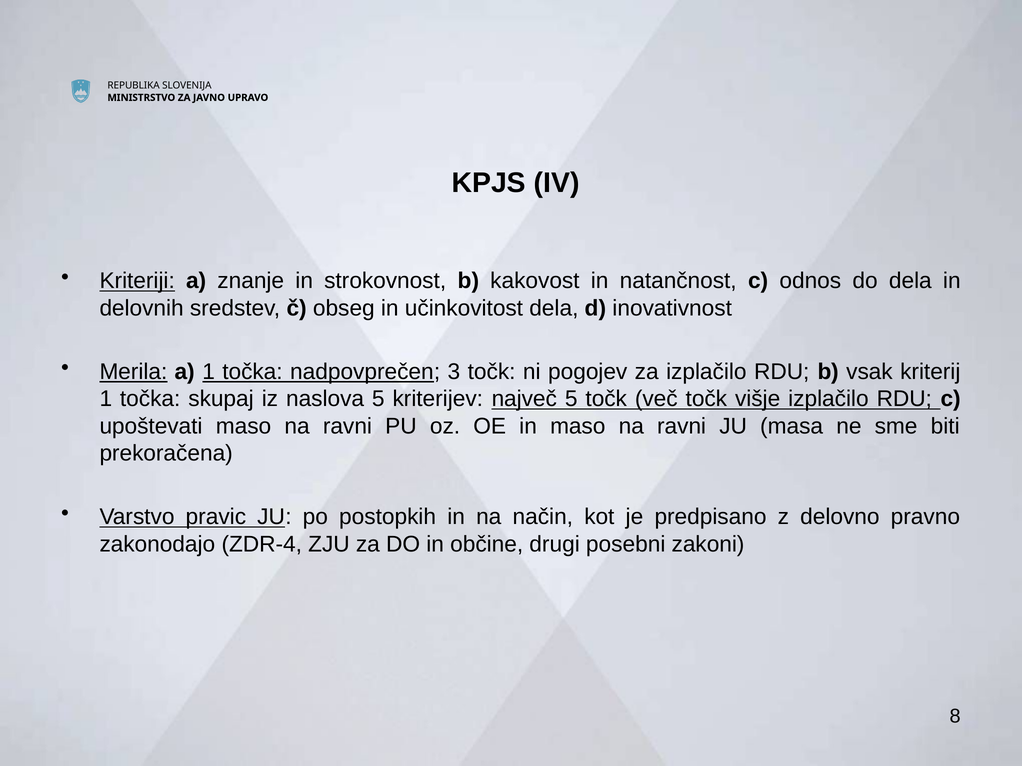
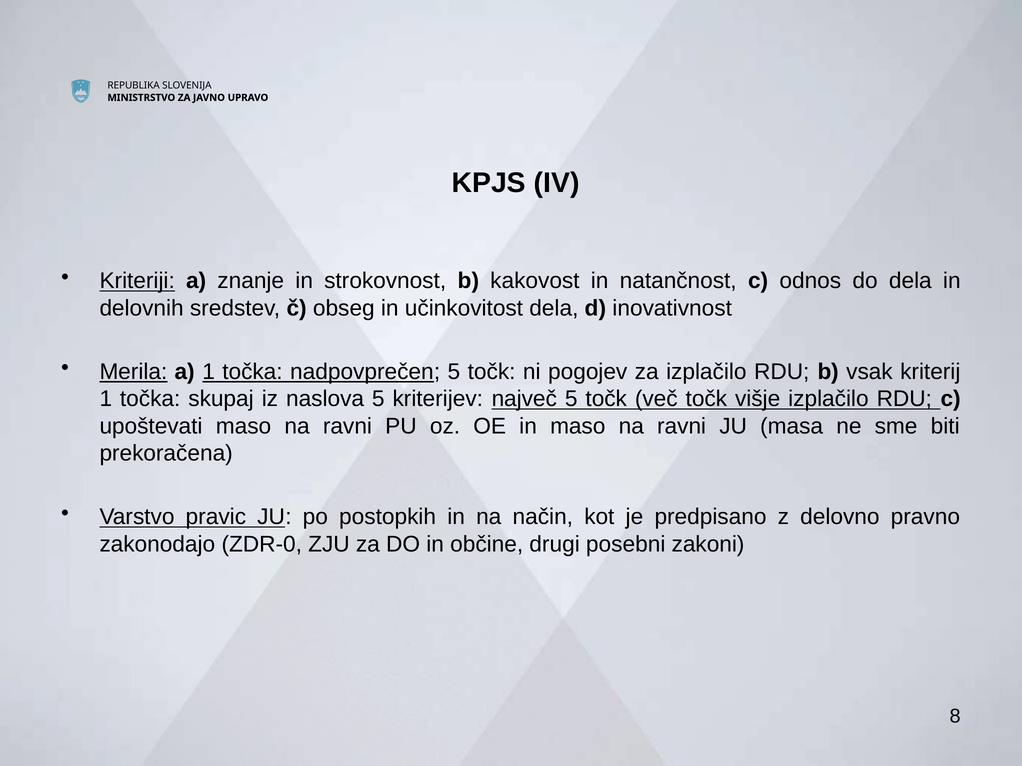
nadpovprečen 3: 3 -> 5 (454, 372)
ZDR-4: ZDR-4 -> ZDR-0 (262, 545)
